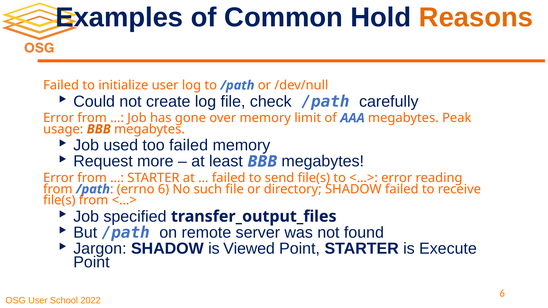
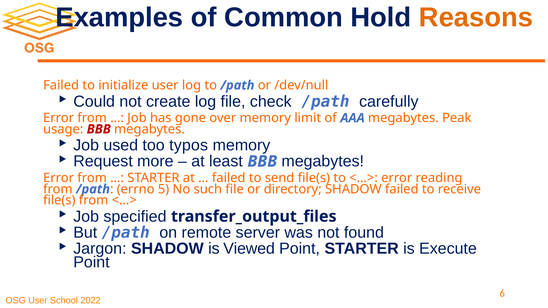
BBB colour: orange -> red (99, 129)
too failed: failed -> typos (189, 145)
errno 6: 6 -> 5 (164, 189)
